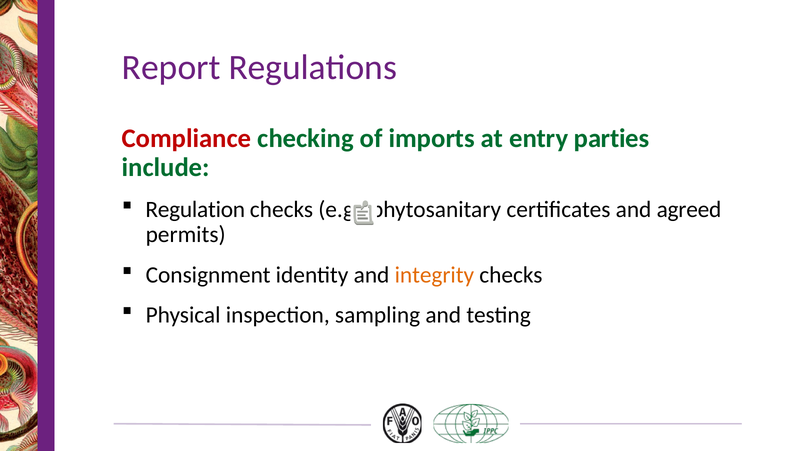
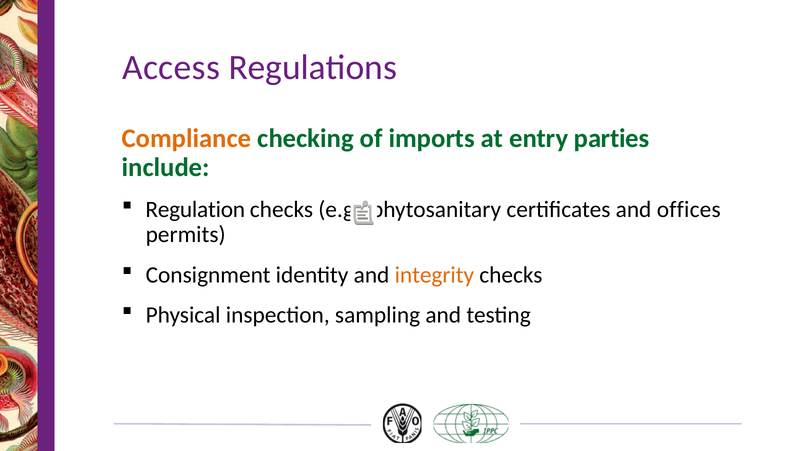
Report: Report -> Access (171, 67)
Compliance colour: red -> orange (187, 138)
agreed: agreed -> offices (689, 209)
